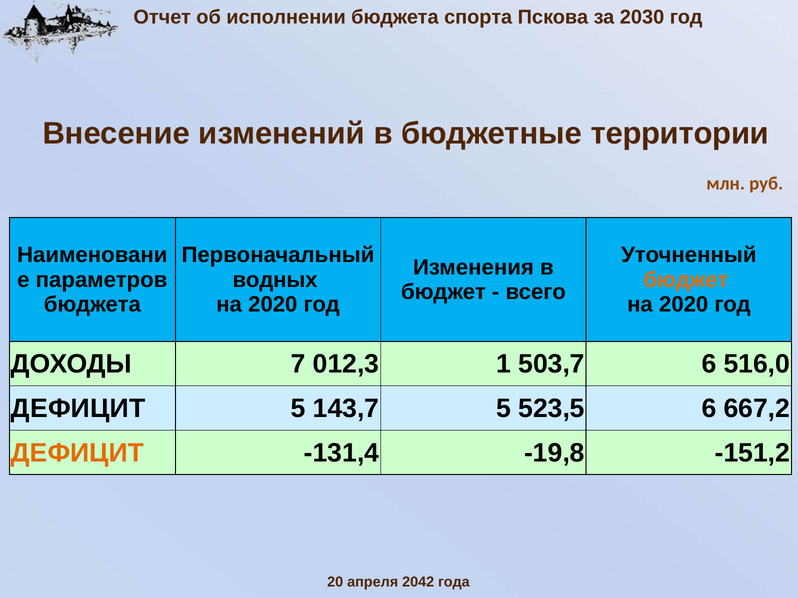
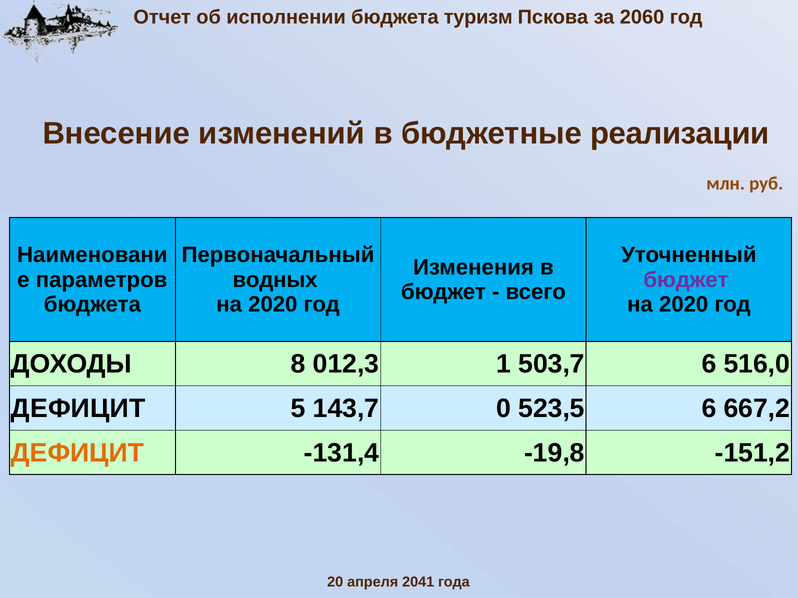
спорта: спорта -> туризм (478, 17)
2030: 2030 -> 2060 (642, 17)
территории: территории -> реализации (680, 134)
бюджет colour: orange -> purple (686, 280)
7: 7 -> 8 (298, 364)
143,7 5: 5 -> 0 (504, 409)
2042: 2042 -> 2041 (418, 583)
